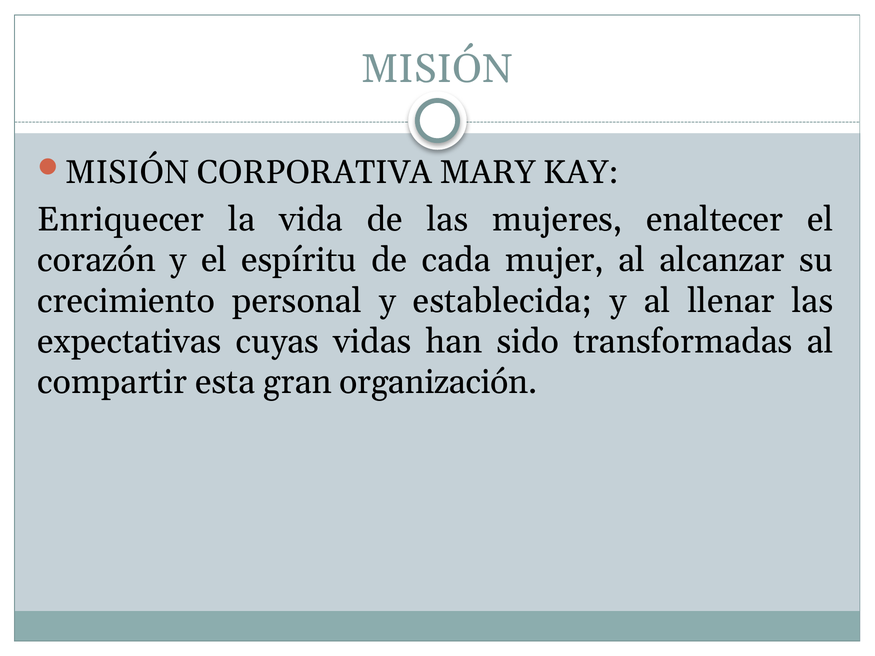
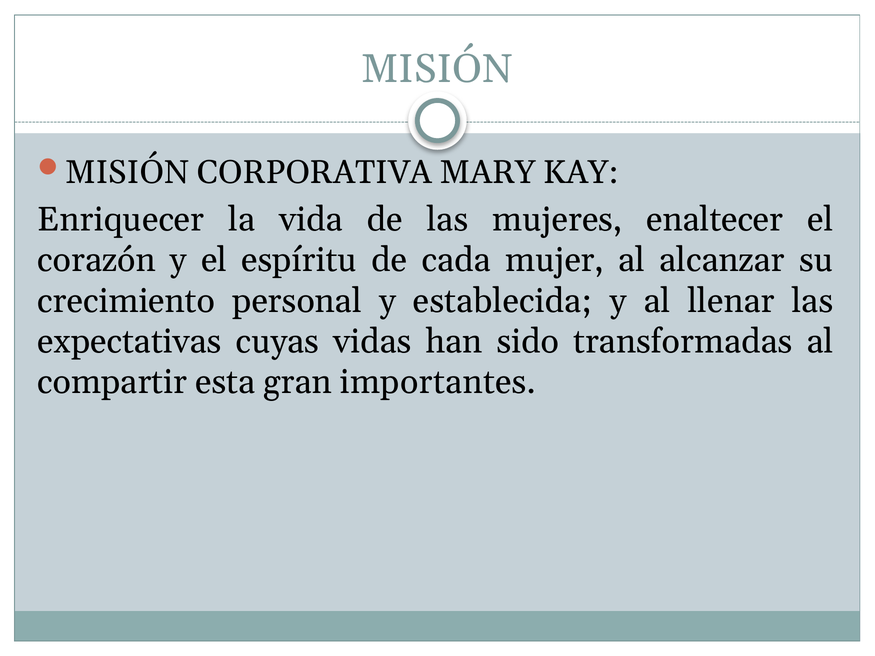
organización: organización -> importantes (438, 382)
